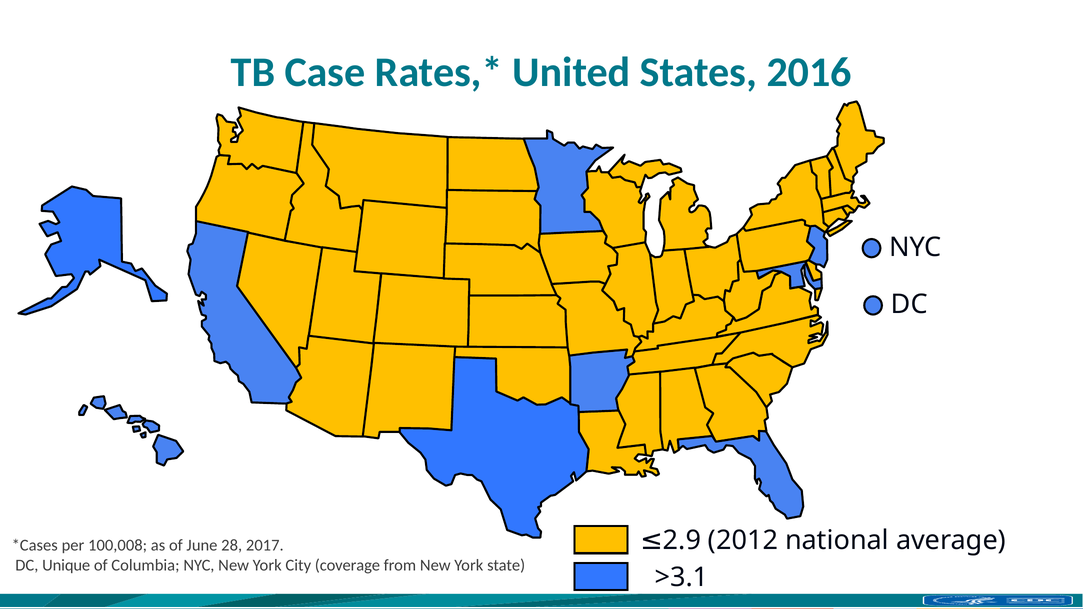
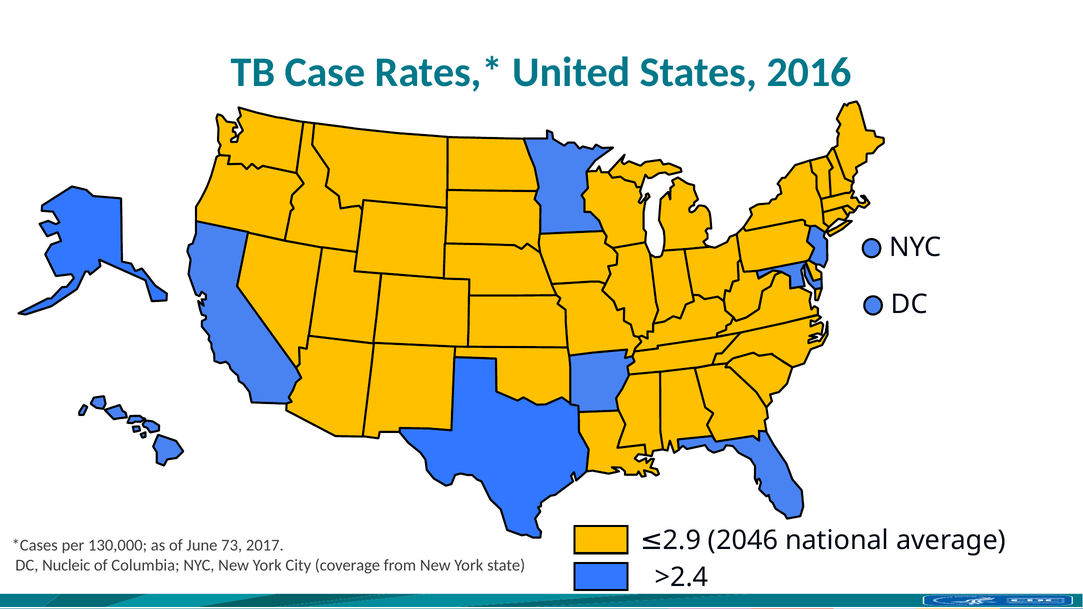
2012: 2012 -> 2046 (743, 541)
100,008: 100,008 -> 130,000 (118, 545)
28: 28 -> 73 (232, 545)
Unique: Unique -> Nucleic (66, 565)
>3.1: >3.1 -> >2.4 (682, 578)
